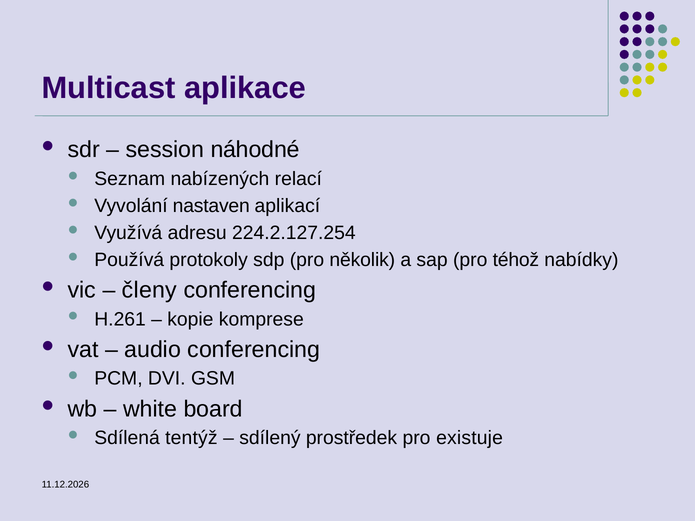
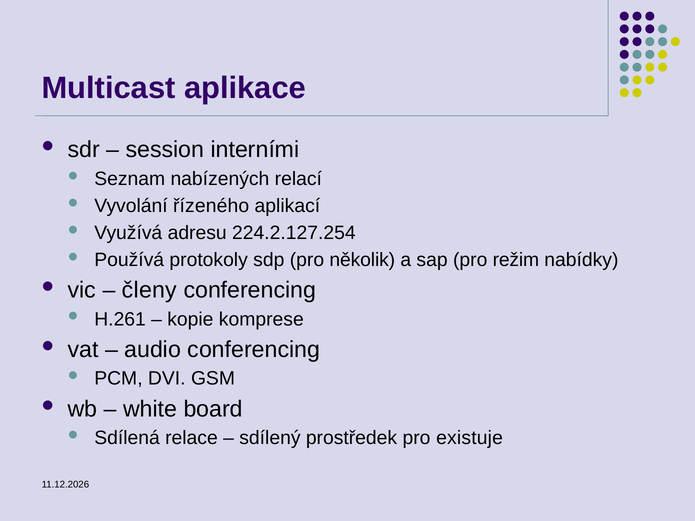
náhodné: náhodné -> interními (255, 150)
nastaven: nastaven -> řízeného (211, 206)
téhož: téhož -> režim (516, 260)
tentýž: tentýž -> relace (191, 438)
